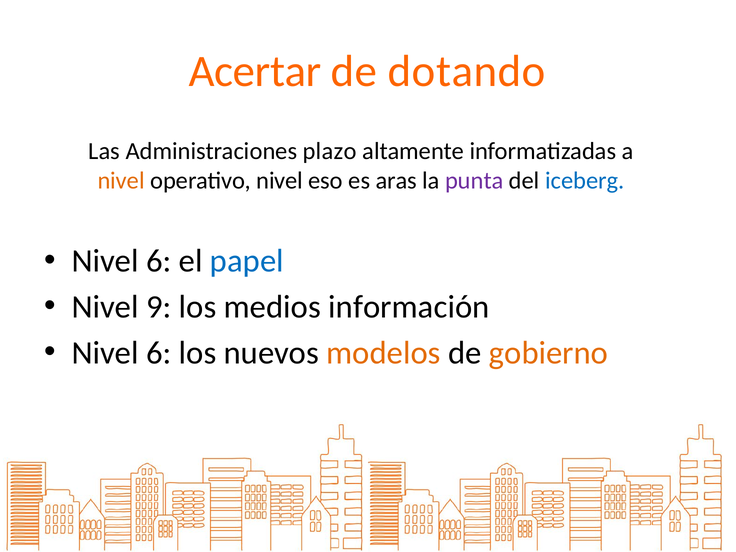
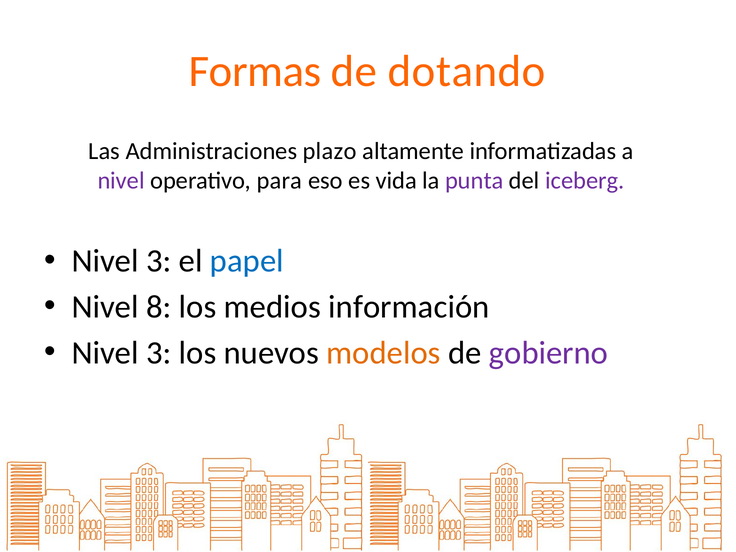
Acertar: Acertar -> Formas (255, 71)
nivel colour: orange -> purple (121, 181)
operativo nivel: nivel -> para (279, 181)
aras: aras -> vida (396, 181)
iceberg colour: blue -> purple (585, 181)
6: 6 -> 3 (159, 261)
9: 9 -> 8 (159, 307)
6: 6 -> 3 (159, 353)
gobierno colour: orange -> purple (549, 353)
